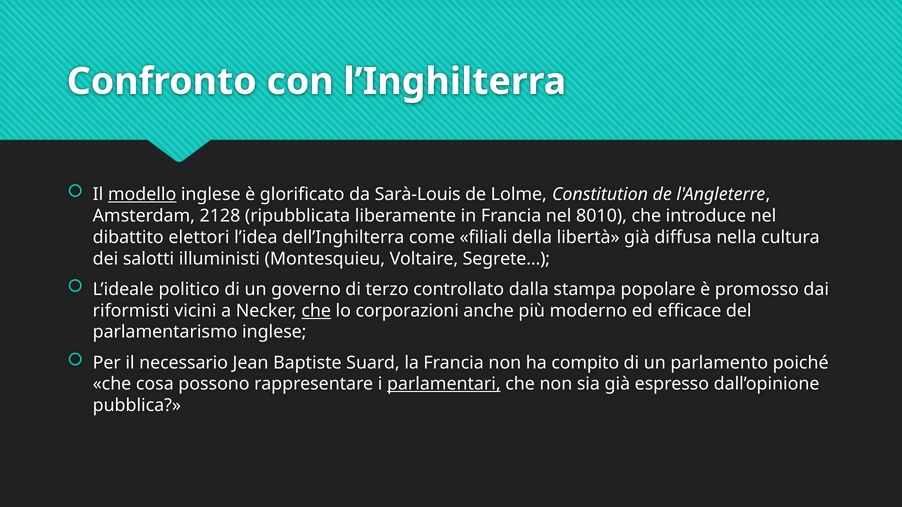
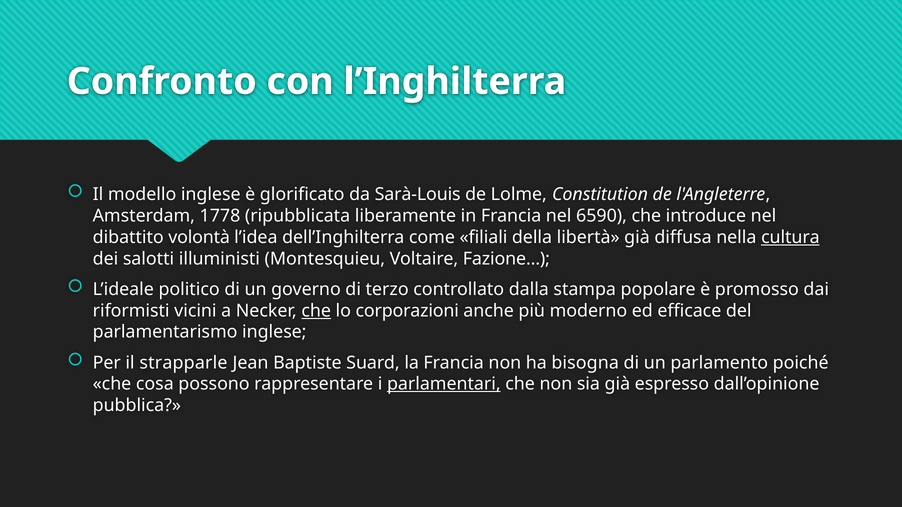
modello underline: present -> none (142, 195)
2128: 2128 -> 1778 (220, 216)
8010: 8010 -> 6590 (602, 216)
elettori: elettori -> volontà (199, 237)
cultura underline: none -> present (790, 237)
Segrete…: Segrete… -> Fazione… (506, 259)
necessario: necessario -> strapparle (183, 363)
compito: compito -> bisogna (585, 363)
